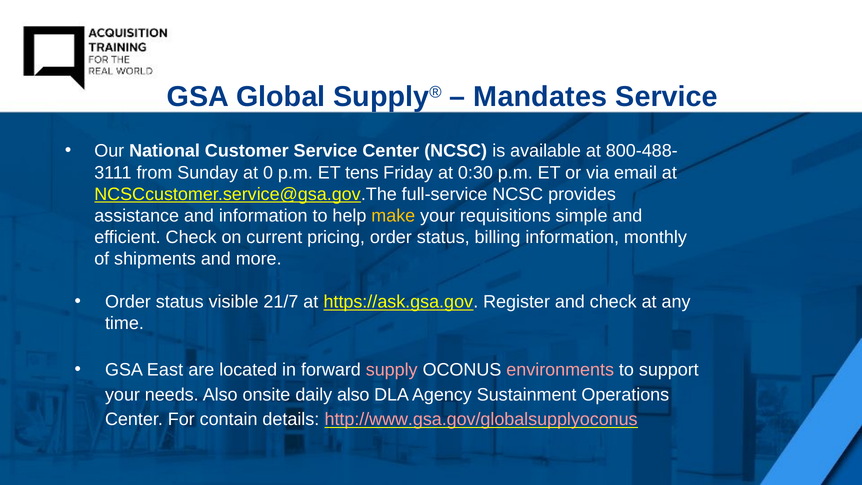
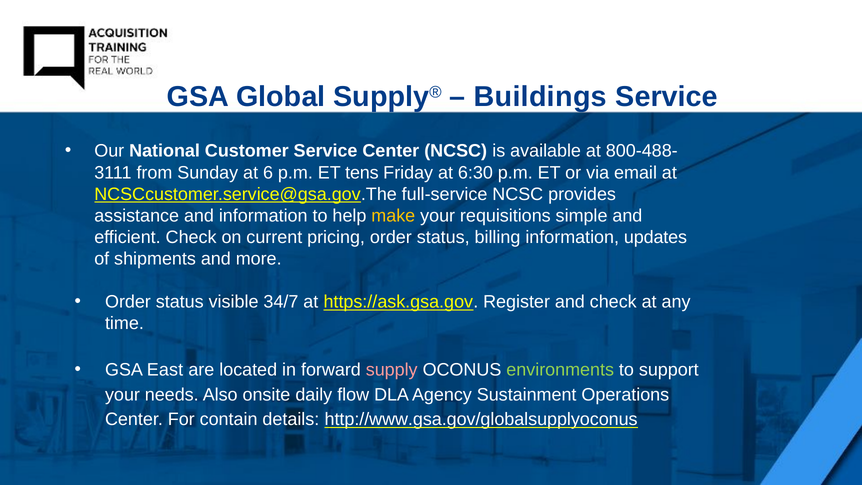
Mandates: Mandates -> Buildings (540, 97)
0: 0 -> 6 (268, 173)
0:30: 0:30 -> 6:30 (475, 173)
monthly: monthly -> updates (655, 237)
21/7: 21/7 -> 34/7 (281, 302)
environments colour: pink -> light green (560, 370)
daily also: also -> flow (353, 395)
http://www.gsa.gov/globalsupplyoconus colour: pink -> white (481, 419)
